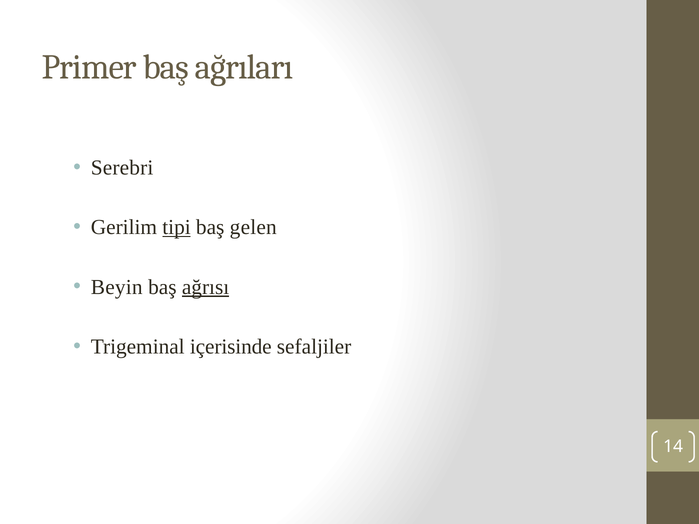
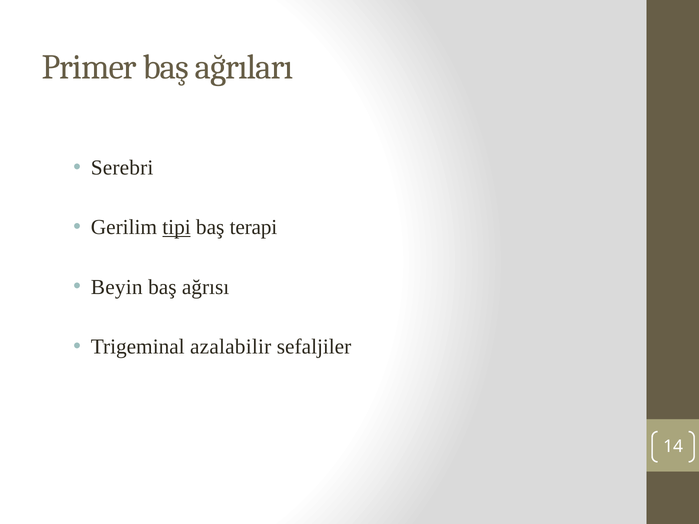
gelen: gelen -> terapi (253, 227)
ağrısı underline: present -> none (206, 287)
içerisinde: içerisinde -> azalabilir (231, 347)
